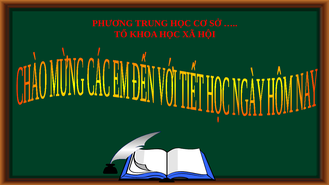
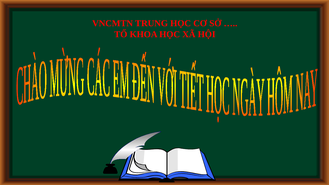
PHƯƠNG: PHƯƠNG -> VNCMTN (113, 23)
